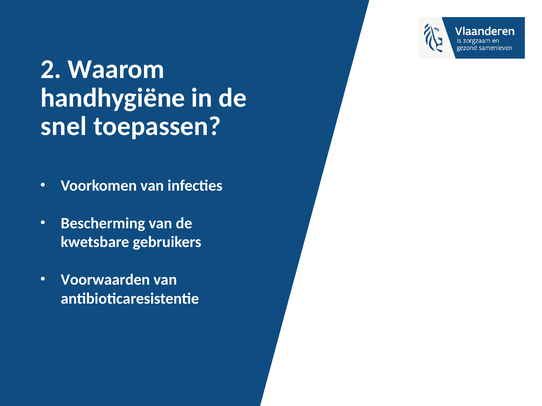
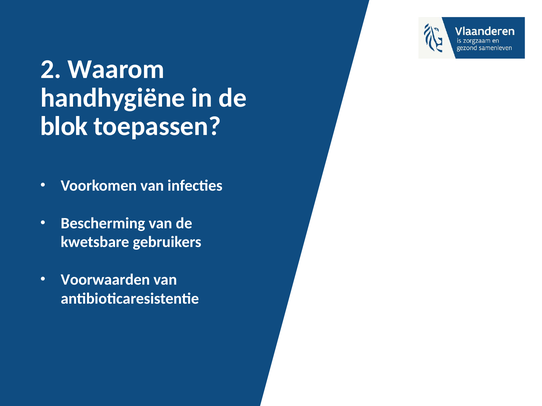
snel: snel -> blok (64, 127)
